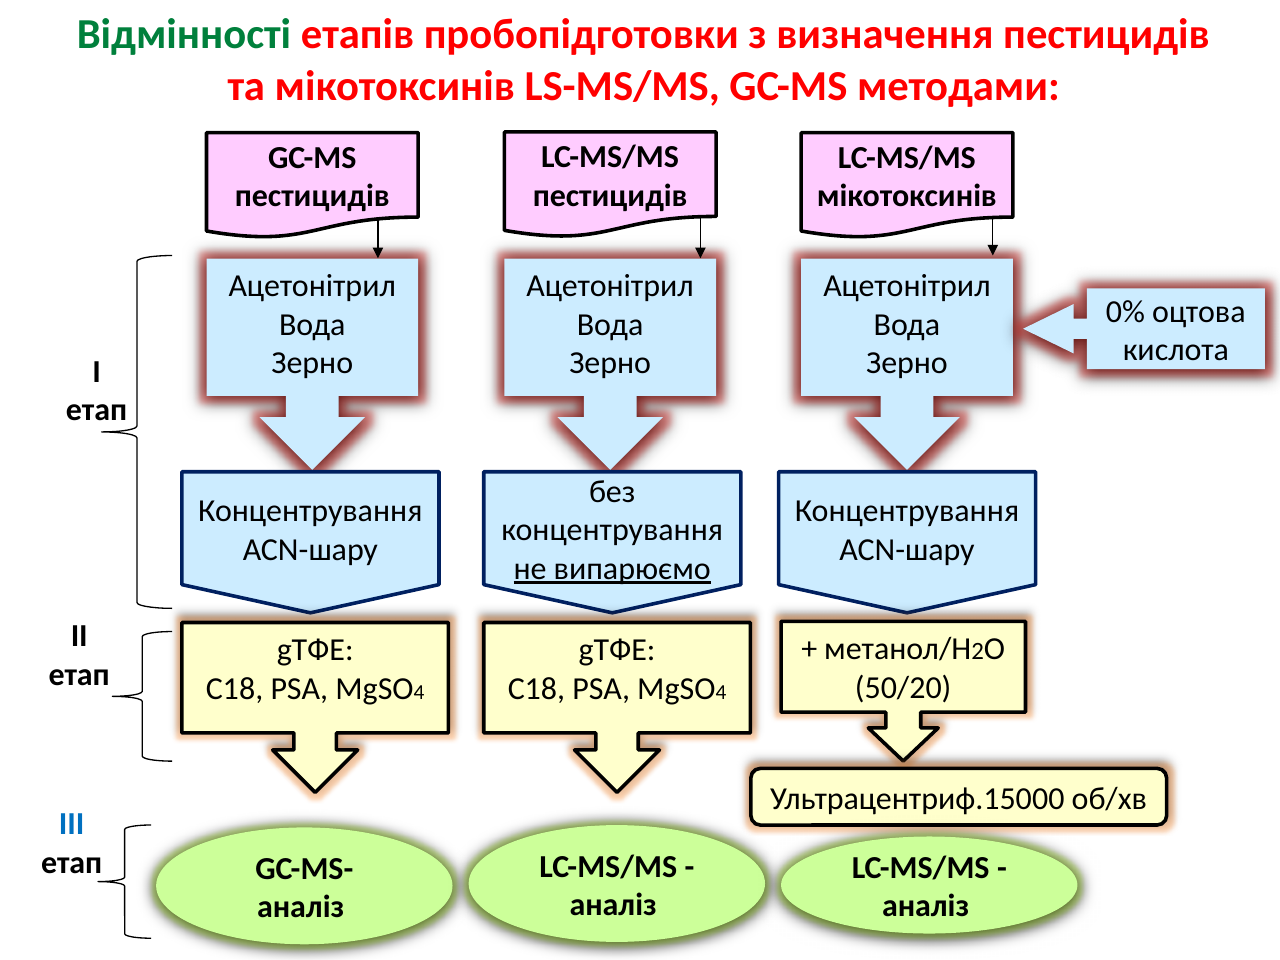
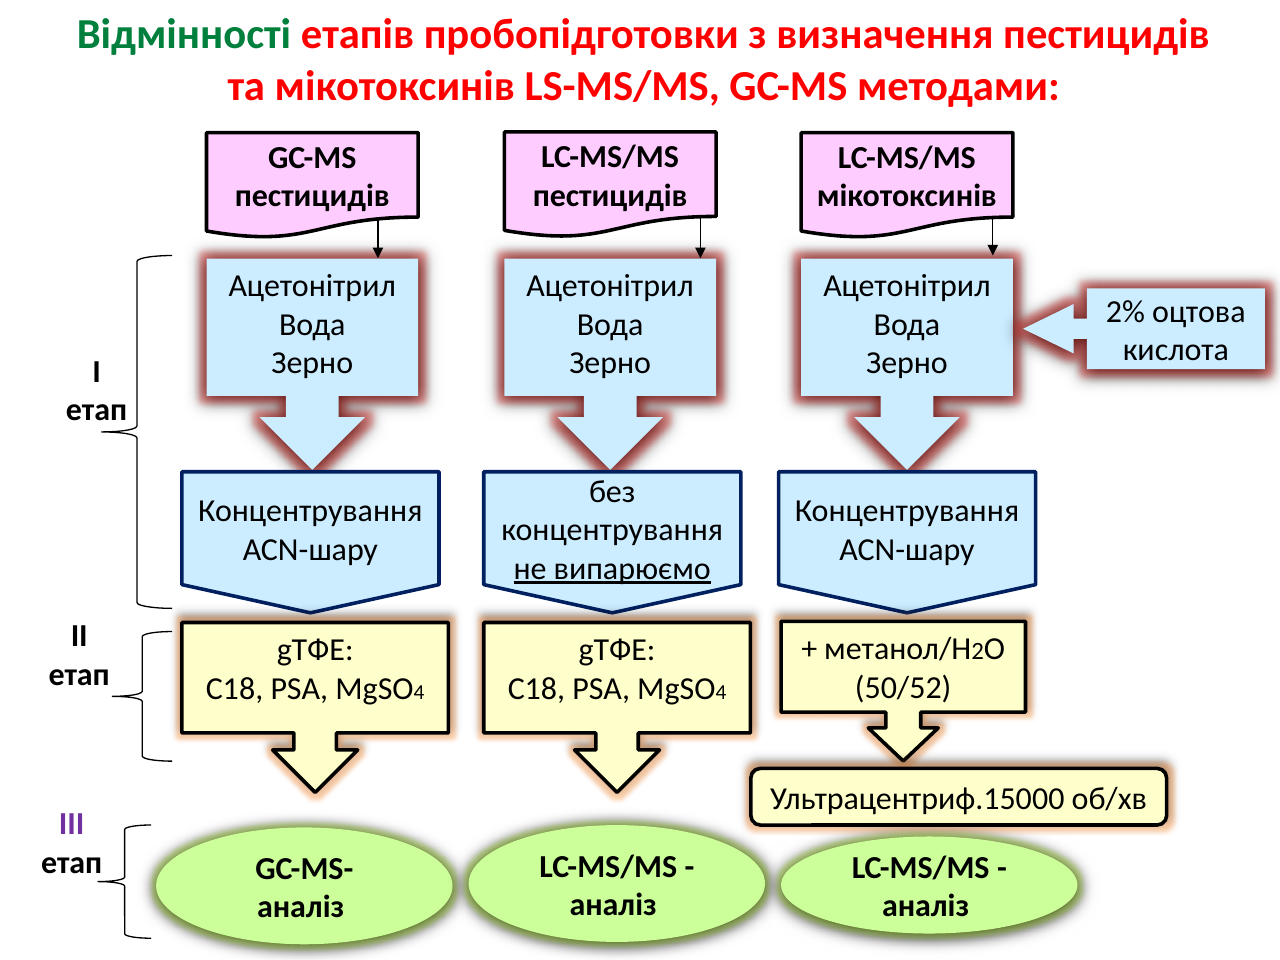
0%: 0% -> 2% (1126, 312)
50/20: 50/20 -> 50/52 (903, 687)
ІІІ colour: blue -> purple (72, 824)
